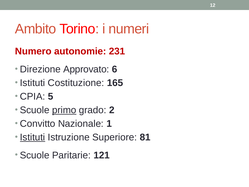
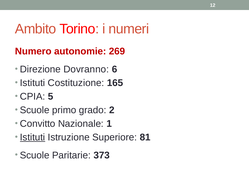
231: 231 -> 269 (117, 51)
Approvato: Approvato -> Dovranno (86, 69)
primo underline: present -> none (64, 110)
121: 121 -> 373 (102, 155)
